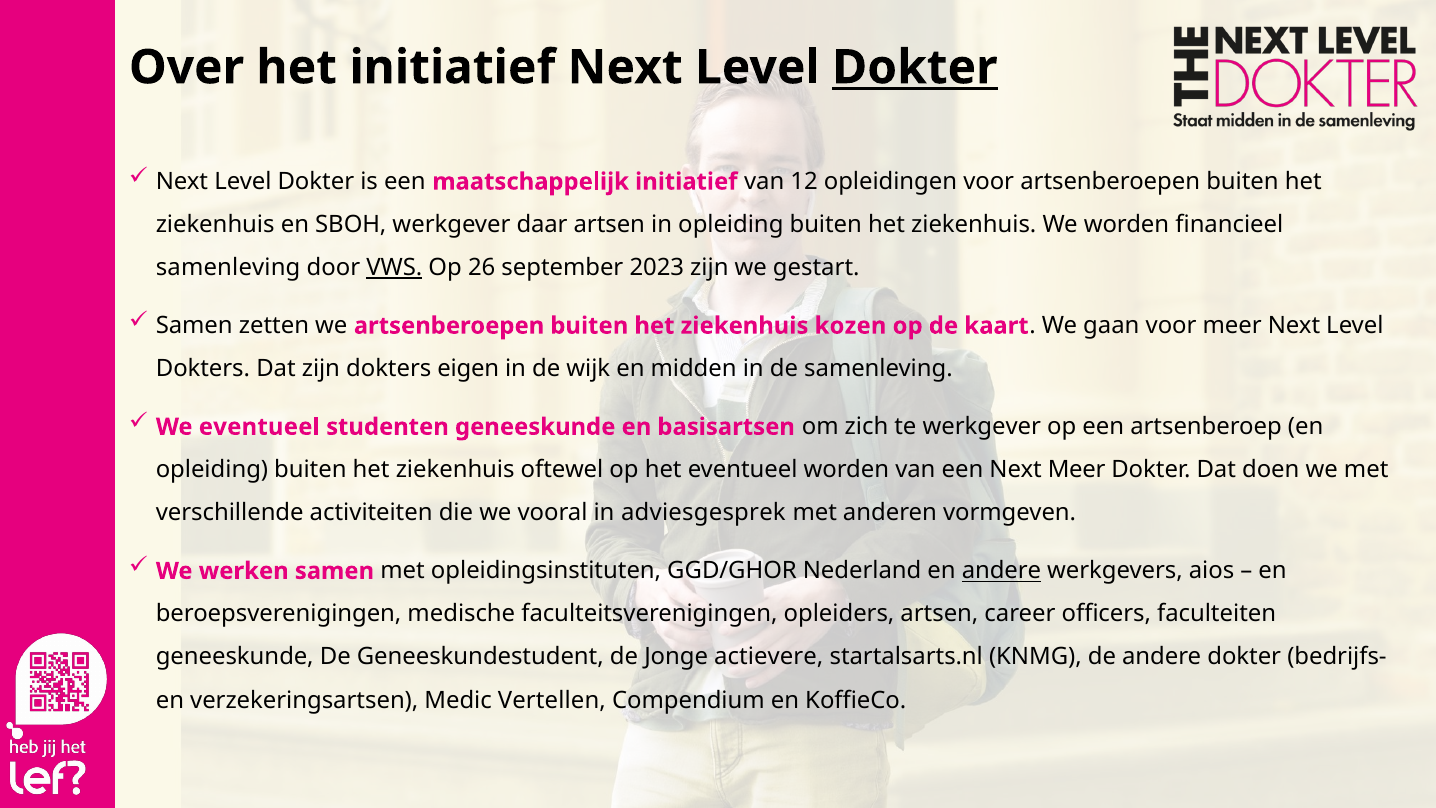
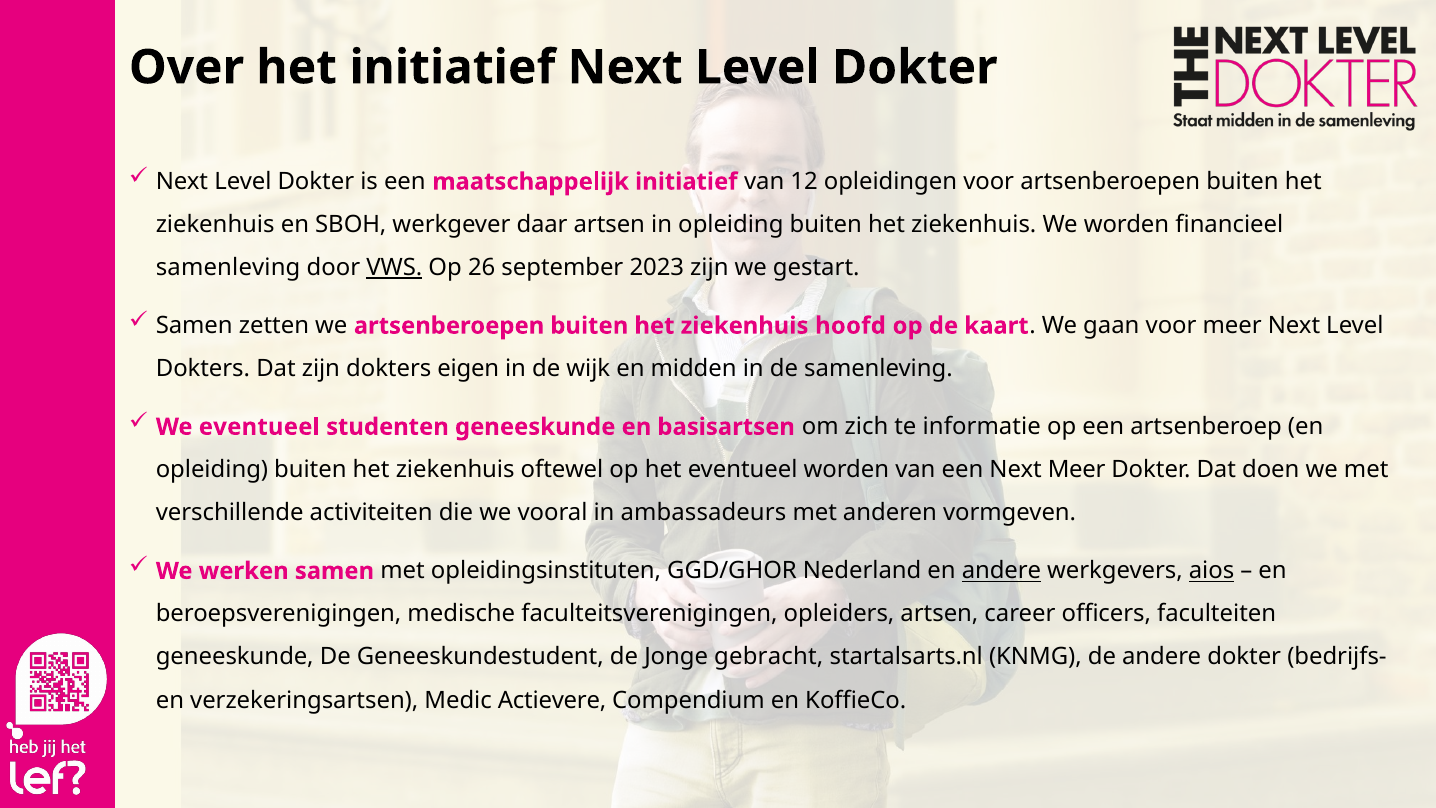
Dokter underline: present -> none (915, 67)
kozen: kozen -> hoofd (850, 326)
te werkgever: werkgever -> informatie (982, 427)
adviesgesprek: adviesgesprek -> ambassadeurs (703, 513)
aios underline: none -> present (1212, 571)
actievere: actievere -> gebracht (769, 657)
Vertellen: Vertellen -> Actievere (552, 700)
